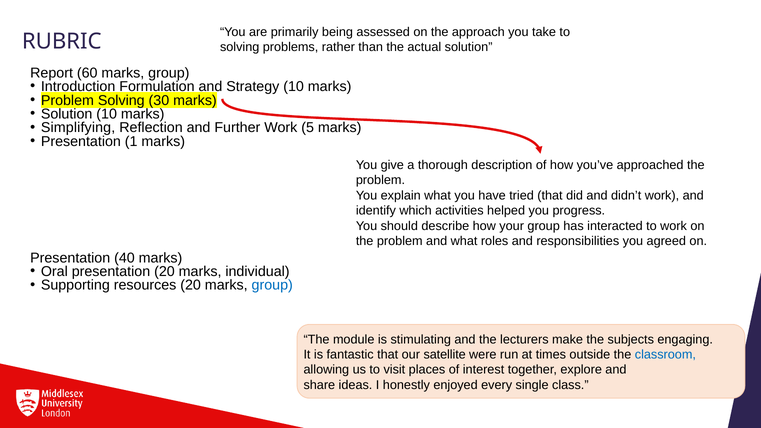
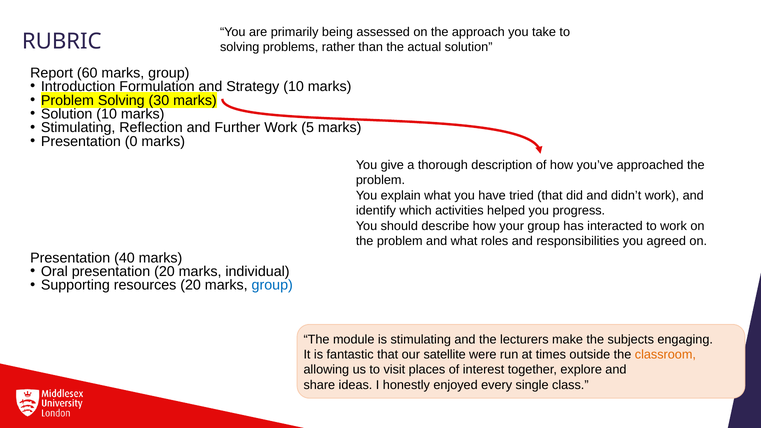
Simplifying: Simplifying -> Stimulating (78, 128)
1: 1 -> 0 (131, 141)
classroom colour: blue -> orange (665, 355)
